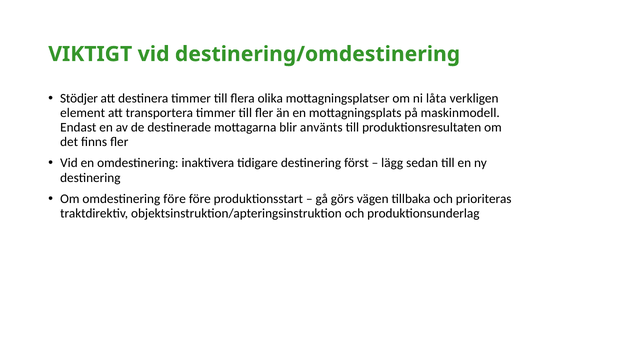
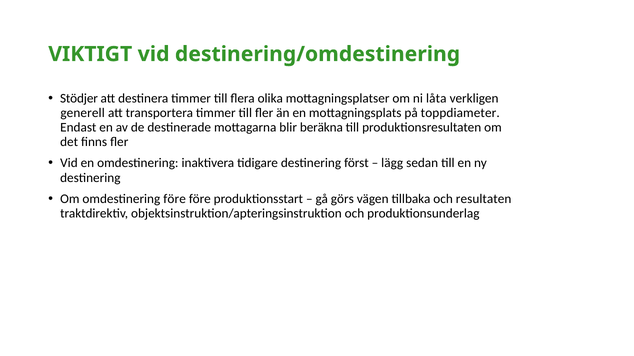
element: element -> generell (83, 113)
maskinmodell: maskinmodell -> toppdiameter (460, 113)
använts: använts -> beräkna (321, 128)
prioriteras: prioriteras -> resultaten (484, 199)
